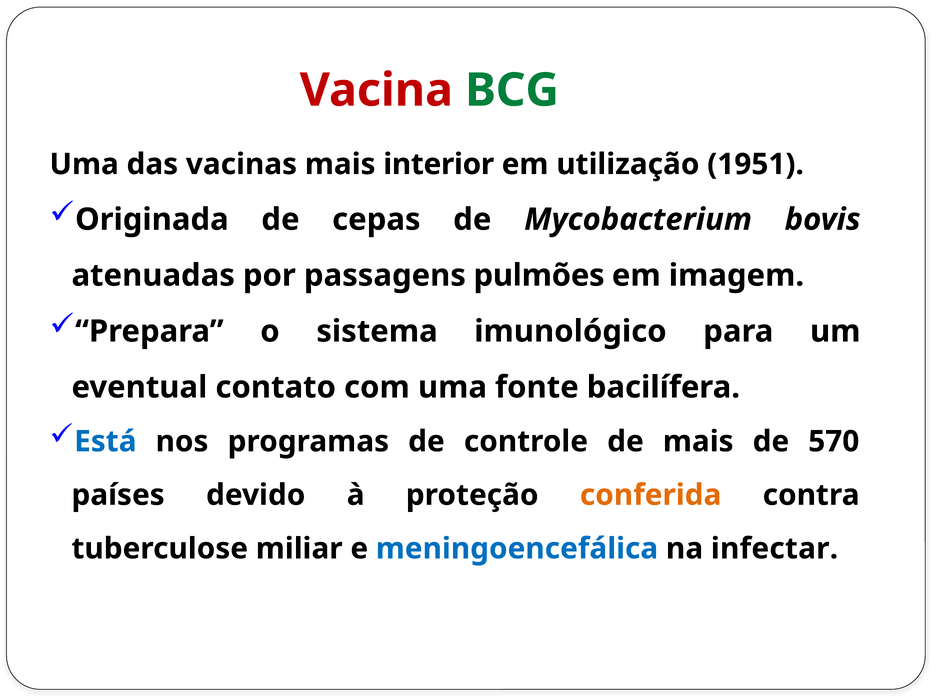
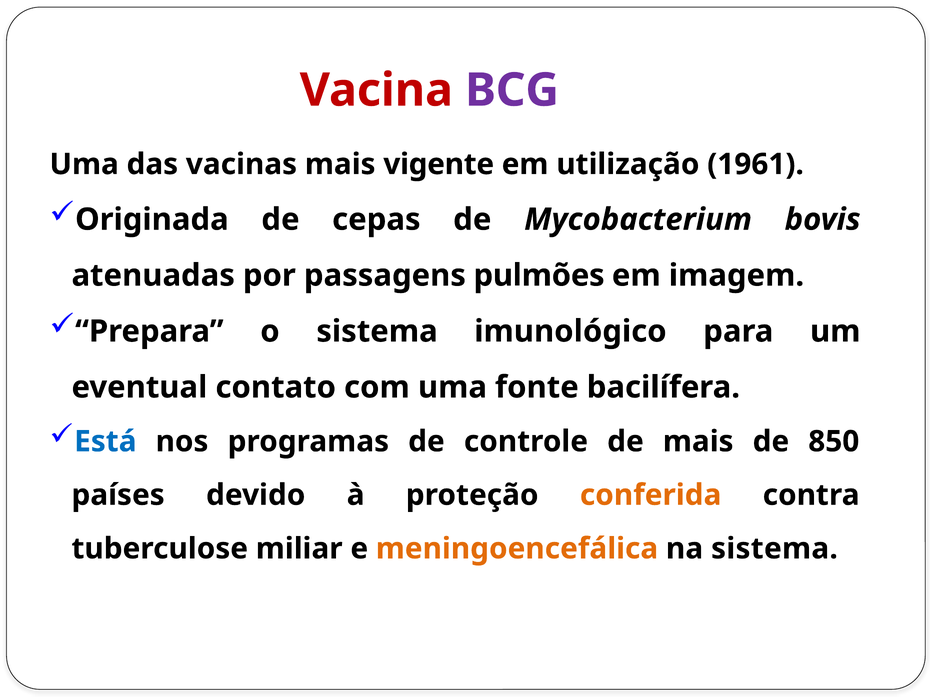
BCG colour: green -> purple (512, 90)
interior: interior -> vigente (439, 164)
1951: 1951 -> 1961 (756, 164)
570: 570 -> 850 (834, 442)
meningoencefálica colour: blue -> orange (517, 549)
na infectar: infectar -> sistema (774, 549)
